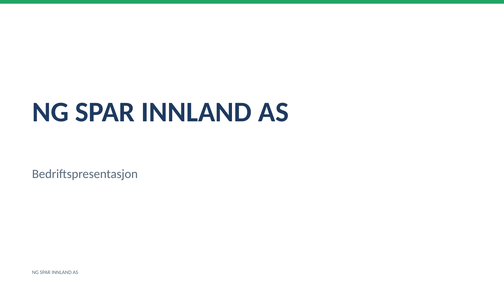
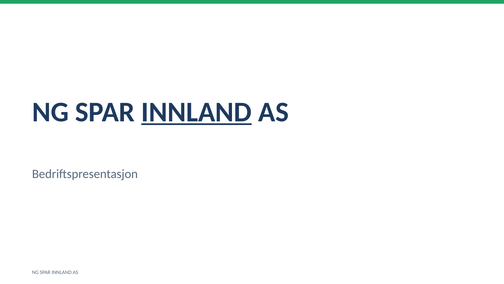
INNLAND underline: none -> present (197, 112)
